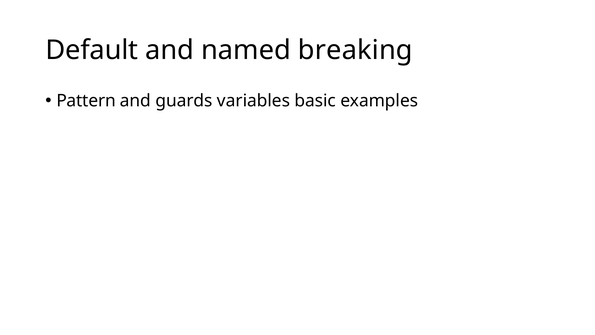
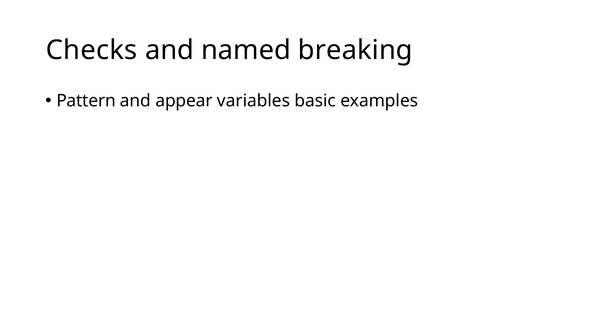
Default: Default -> Checks (92, 50)
guards: guards -> appear (184, 101)
